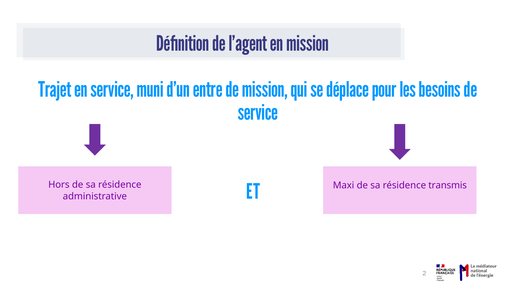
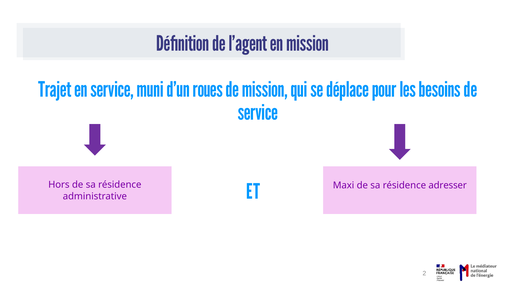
entre: entre -> roues (208, 90)
transmis: transmis -> adresser (448, 186)
